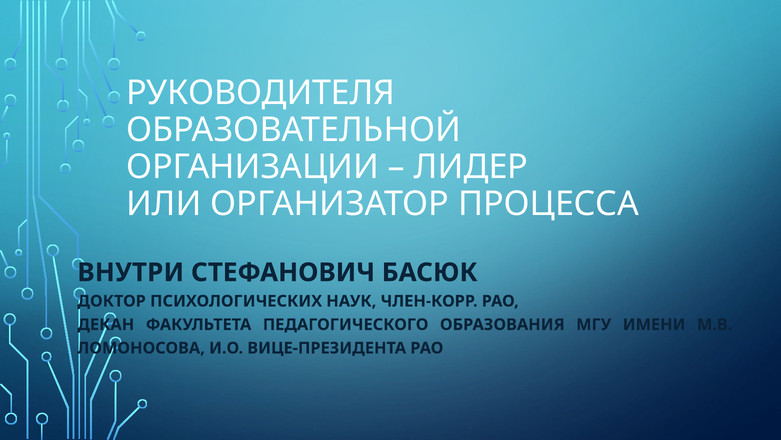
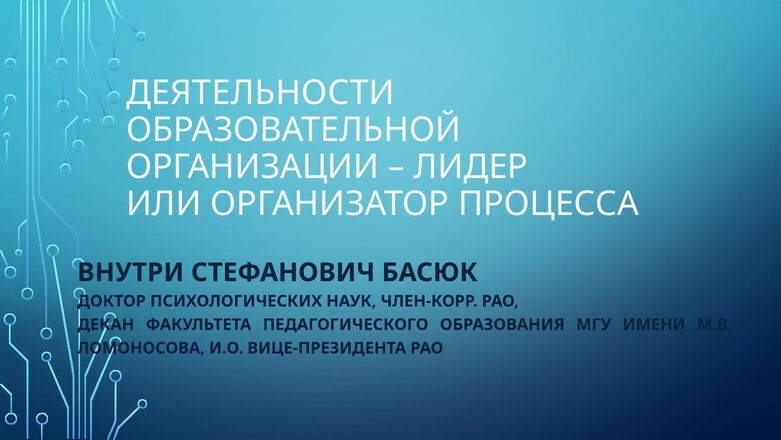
РУКОВОДИТЕЛЯ: РУКОВОДИТЕЛЯ -> ДЕЯТЕЛЬНОСТИ (260, 93)
